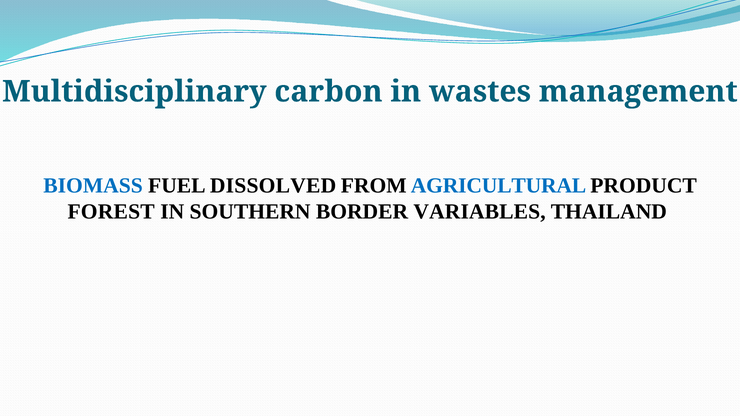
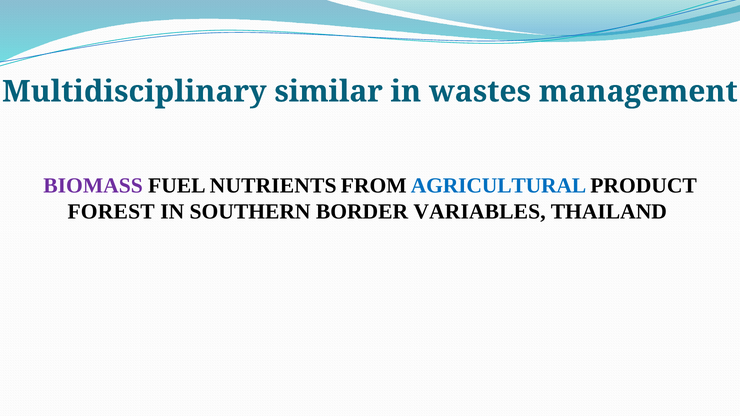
carbon: carbon -> similar (329, 92)
BIOMASS colour: blue -> purple (93, 186)
DISSOLVED: DISSOLVED -> NUTRIENTS (273, 186)
